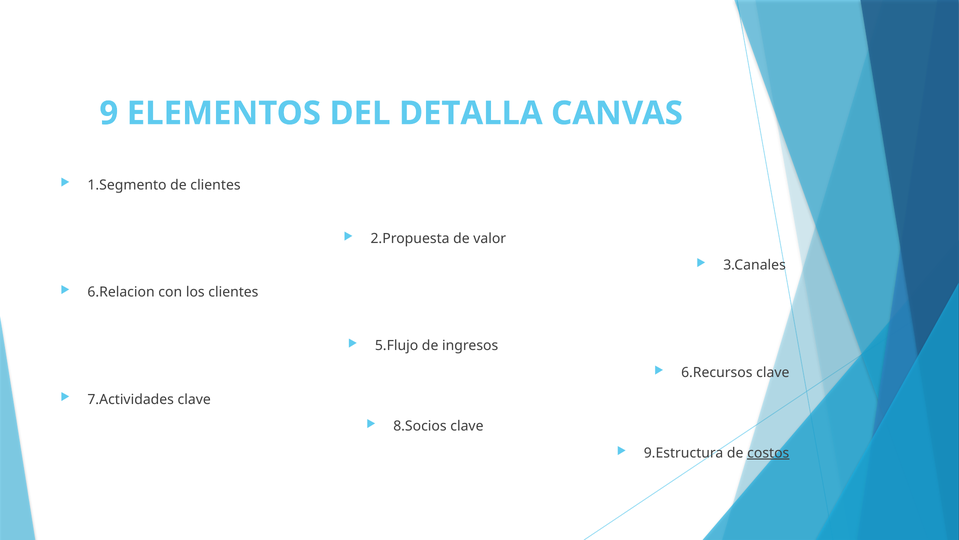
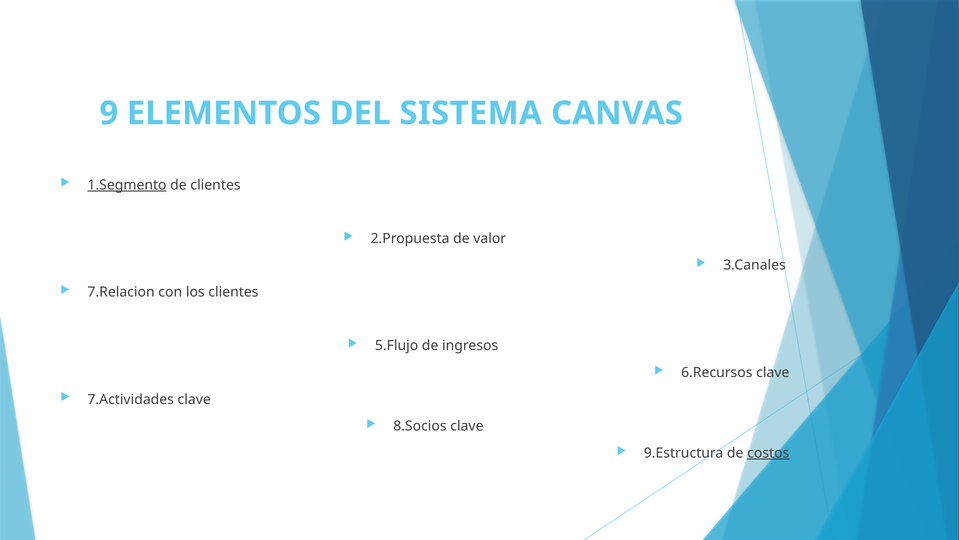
DETALLA: DETALLA -> SISTEMA (471, 113)
1.Segmento underline: none -> present (127, 185)
6.Relacion: 6.Relacion -> 7.Relacion (121, 292)
